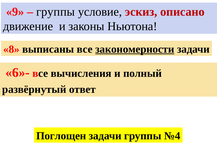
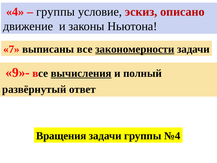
9: 9 -> 4 (15, 12)
8: 8 -> 7 (11, 49)
6»-: 6»- -> 9»- (18, 72)
вычисления underline: none -> present (81, 73)
Поглощен: Поглощен -> Вращения (61, 136)
